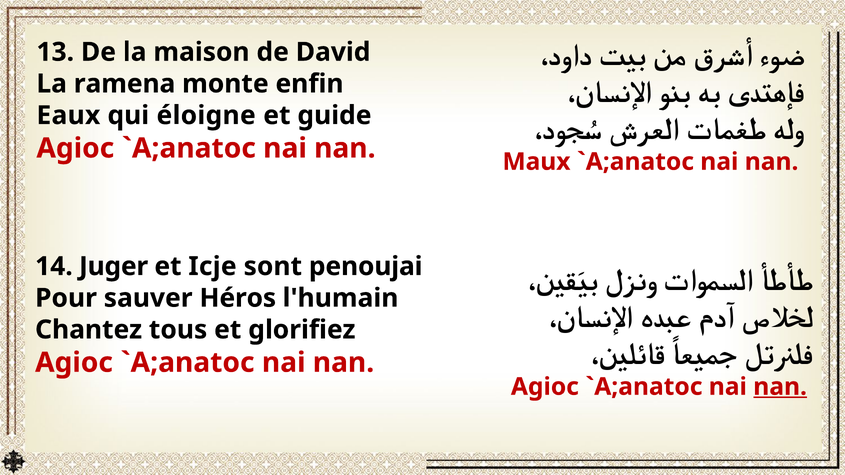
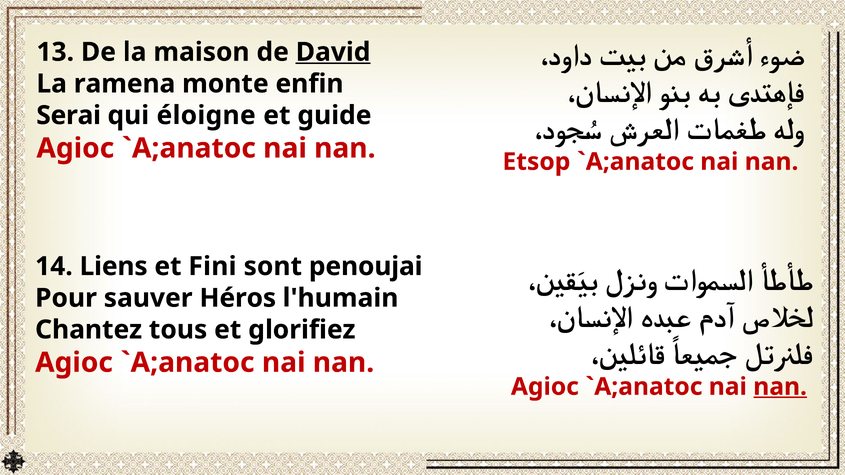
David underline: none -> present (333, 52)
Eaux: Eaux -> Serai (69, 115)
Maux: Maux -> Etsop (536, 162)
Juger: Juger -> Liens (114, 267)
Icje: Icje -> Fini (212, 267)
